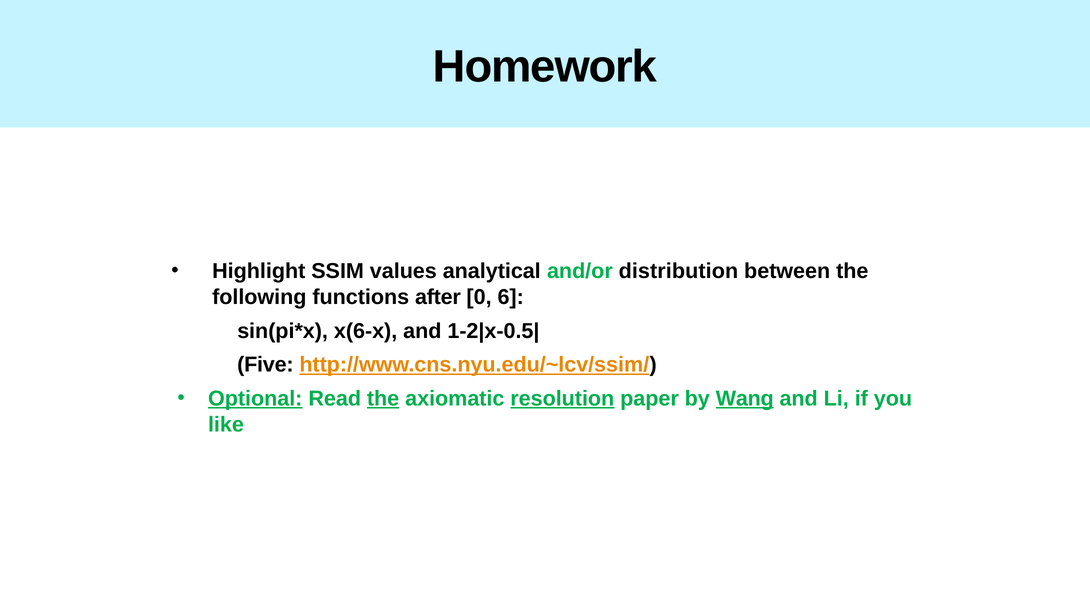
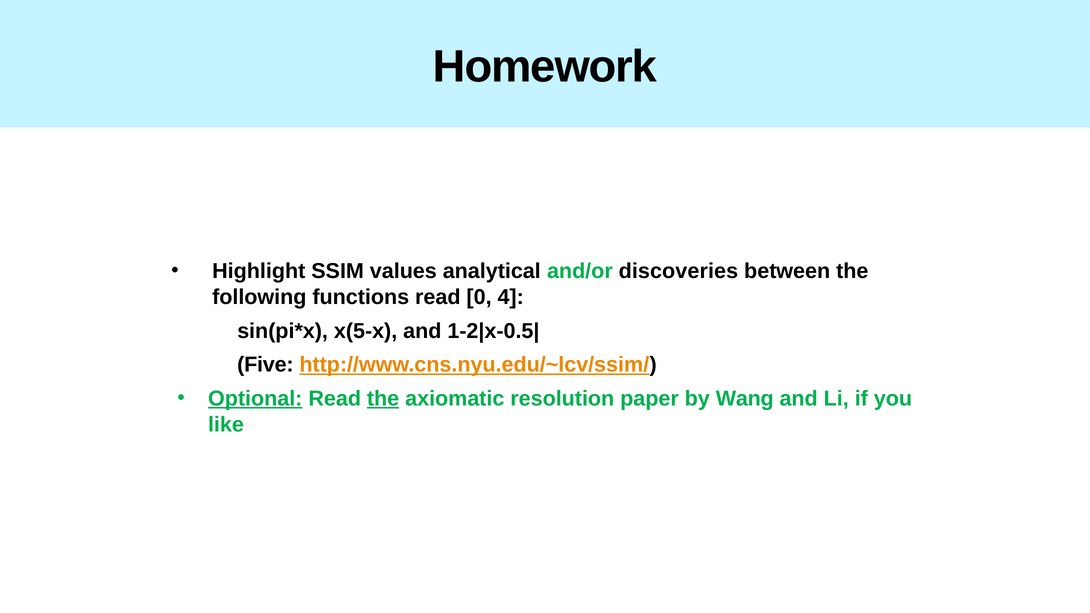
distribution: distribution -> discoveries (678, 271)
functions after: after -> read (438, 297)
6: 6 -> 4 (511, 297)
x(6-x: x(6-x -> x(5-x (366, 331)
resolution underline: present -> none (562, 399)
Wang underline: present -> none (745, 399)
